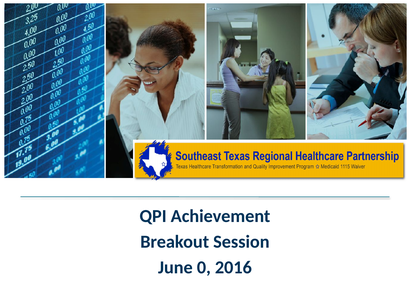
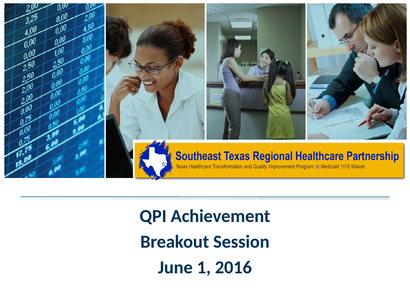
0: 0 -> 1 (204, 267)
